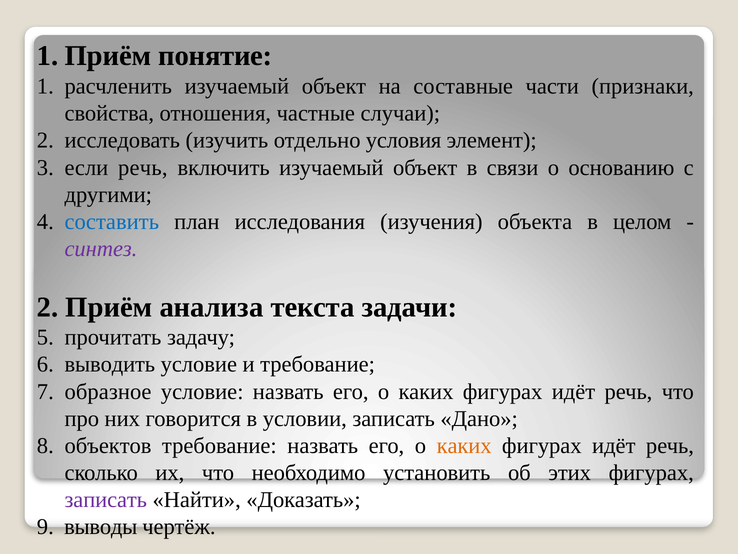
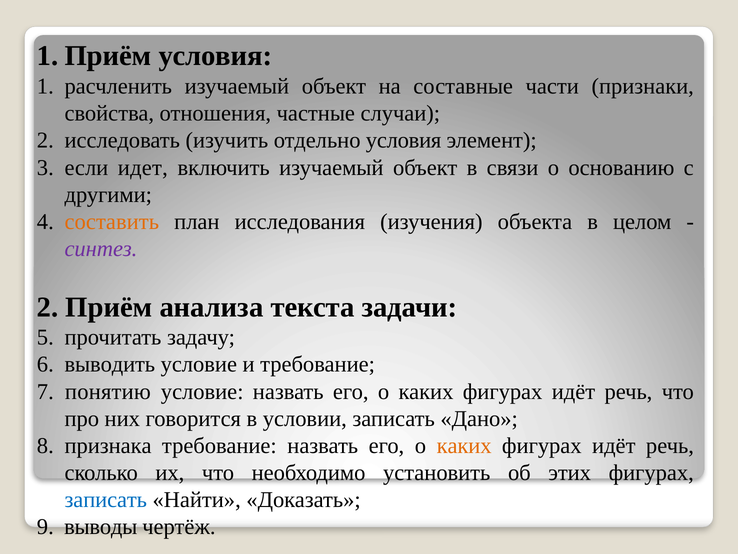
понятие: понятие -> условия (215, 56)
если речь: речь -> идет (143, 167)
составить colour: blue -> orange (112, 222)
образное: образное -> понятию (108, 391)
объектов: объектов -> признака (108, 445)
записать colour: purple -> blue (106, 499)
